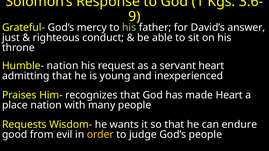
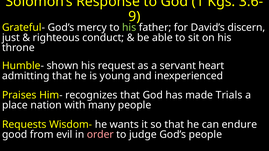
answer: answer -> discern (246, 28)
Humble- nation: nation -> shown (63, 66)
made Heart: Heart -> Trials (229, 95)
order colour: yellow -> pink (100, 135)
